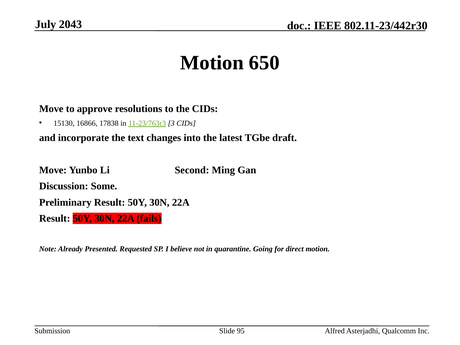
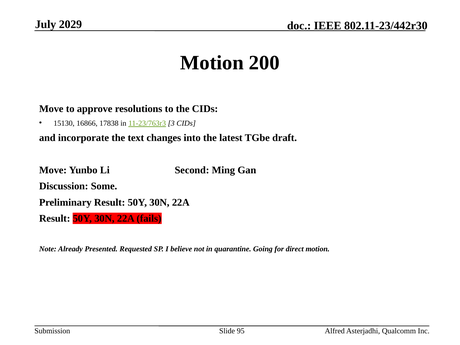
2043: 2043 -> 2029 (70, 24)
650: 650 -> 200 (264, 63)
